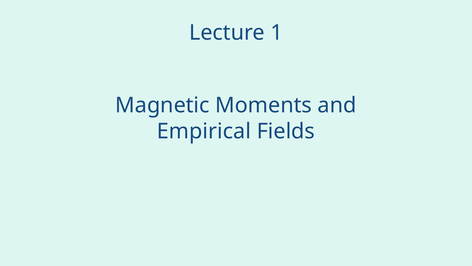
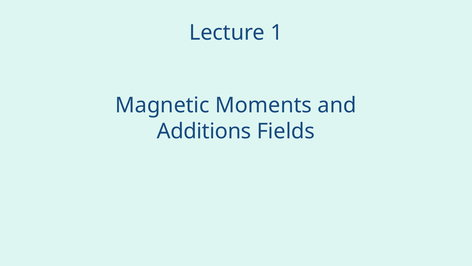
Empirical: Empirical -> Additions (204, 131)
